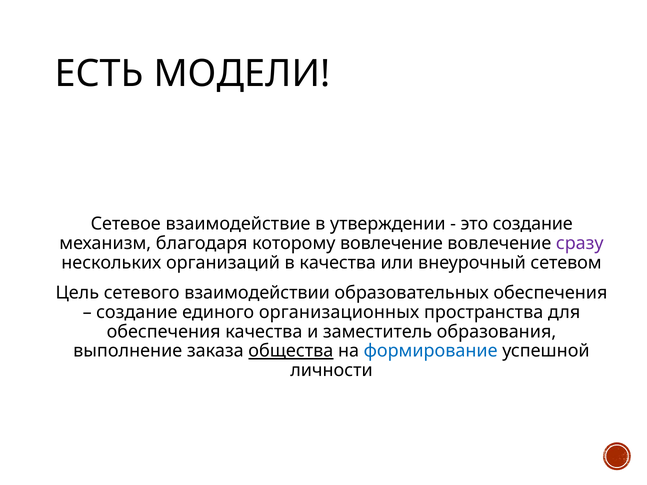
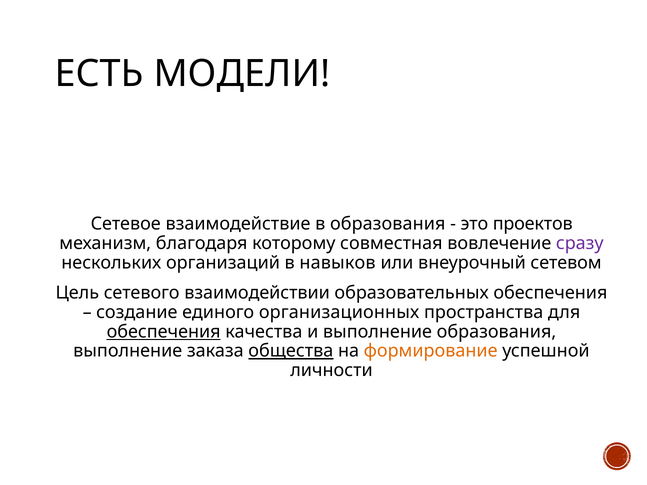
в утверждении: утверждении -> образования (388, 224)
это создание: создание -> проектов (533, 224)
которому вовлечение: вовлечение -> совместная (391, 243)
в качества: качества -> навыков (338, 263)
обеспечения underline: none -> present (164, 332)
и заместитель: заместитель -> выполнение (377, 332)
формирование colour: blue -> orange (431, 351)
